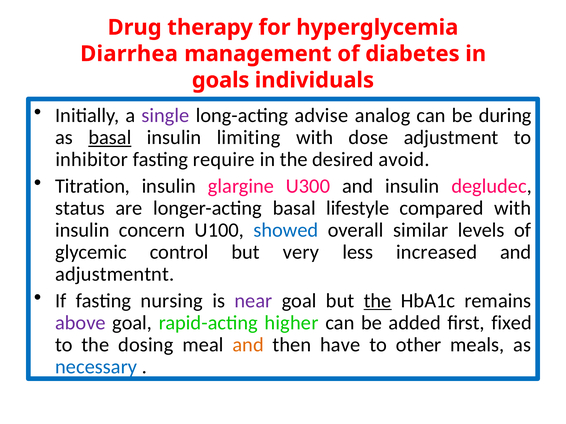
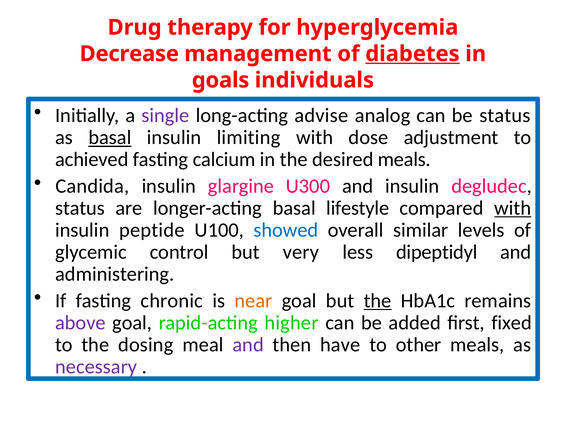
Diarrhea: Diarrhea -> Decrease (129, 54)
diabetes underline: none -> present (412, 54)
be during: during -> status (505, 116)
inhibitor: inhibitor -> achieved (92, 160)
require: require -> calcium (224, 160)
desired avoid: avoid -> meals (404, 160)
Titration: Titration -> Candida (92, 186)
with underline: none -> present (513, 208)
concern: concern -> peptide (152, 230)
increased: increased -> dipeptidyl (437, 252)
adjustmentnt: adjustmentnt -> administering (115, 275)
nursing: nursing -> chronic (172, 301)
near colour: purple -> orange (253, 301)
and colour: orange -> purple (248, 345)
necessary colour: blue -> purple (96, 367)
